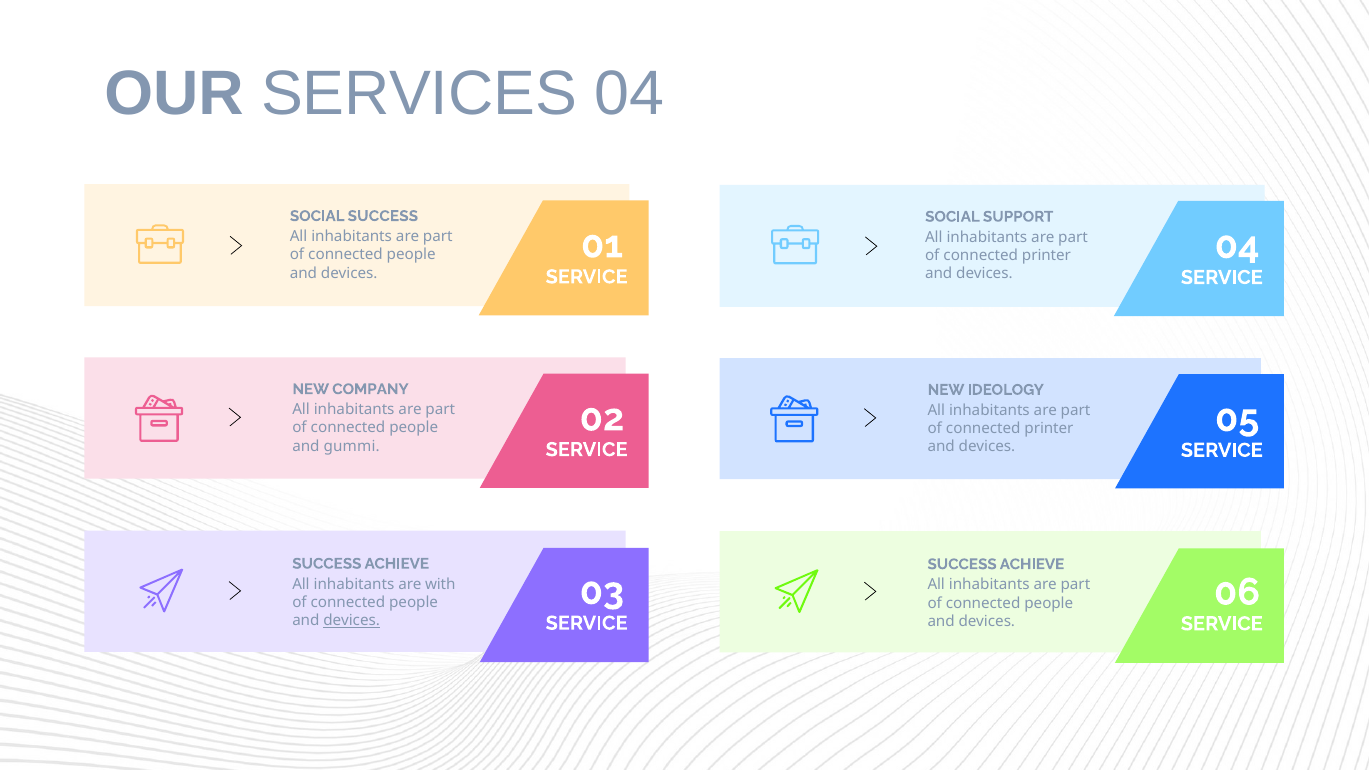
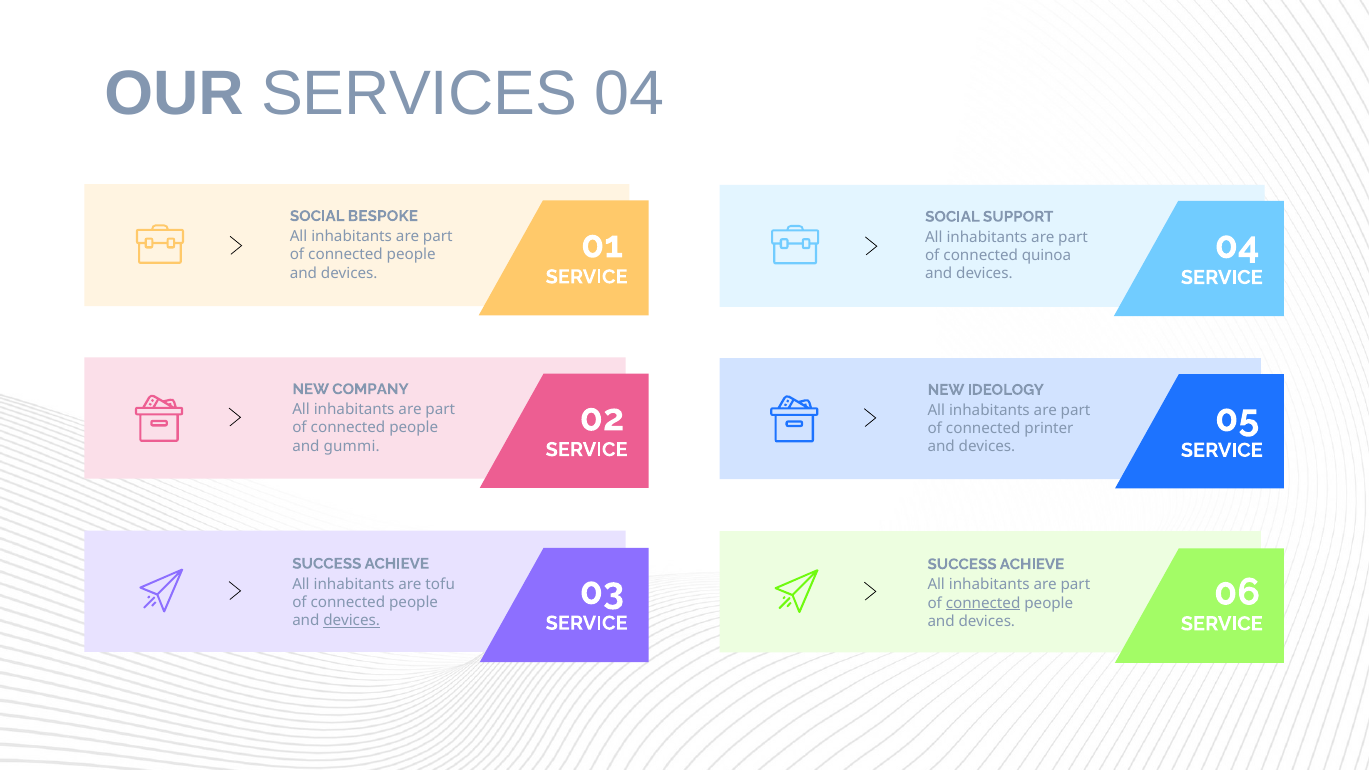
SOCIAL SUCCESS: SUCCESS -> BESPOKE (383, 216)
printer: printer -> quinoa (1047, 255)
with: with -> tofu (440, 584)
connected underline: none -> present (983, 603)
